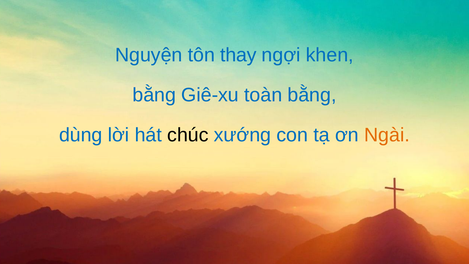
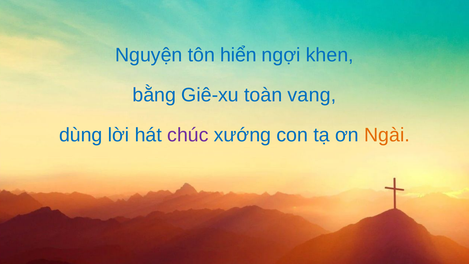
thay: thay -> hiển (238, 55)
toàn bằng: bằng -> vang (312, 95)
chúc colour: black -> purple (188, 135)
